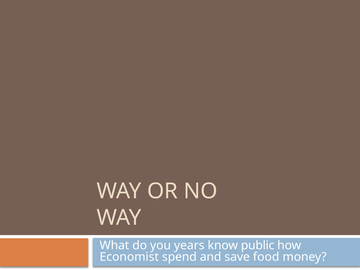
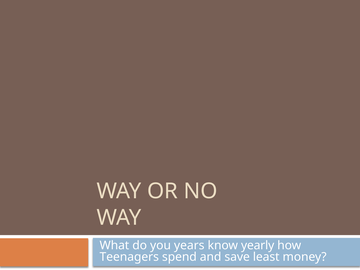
public: public -> yearly (258, 245)
Economist: Economist -> Teenagers (129, 257)
food: food -> least (266, 257)
